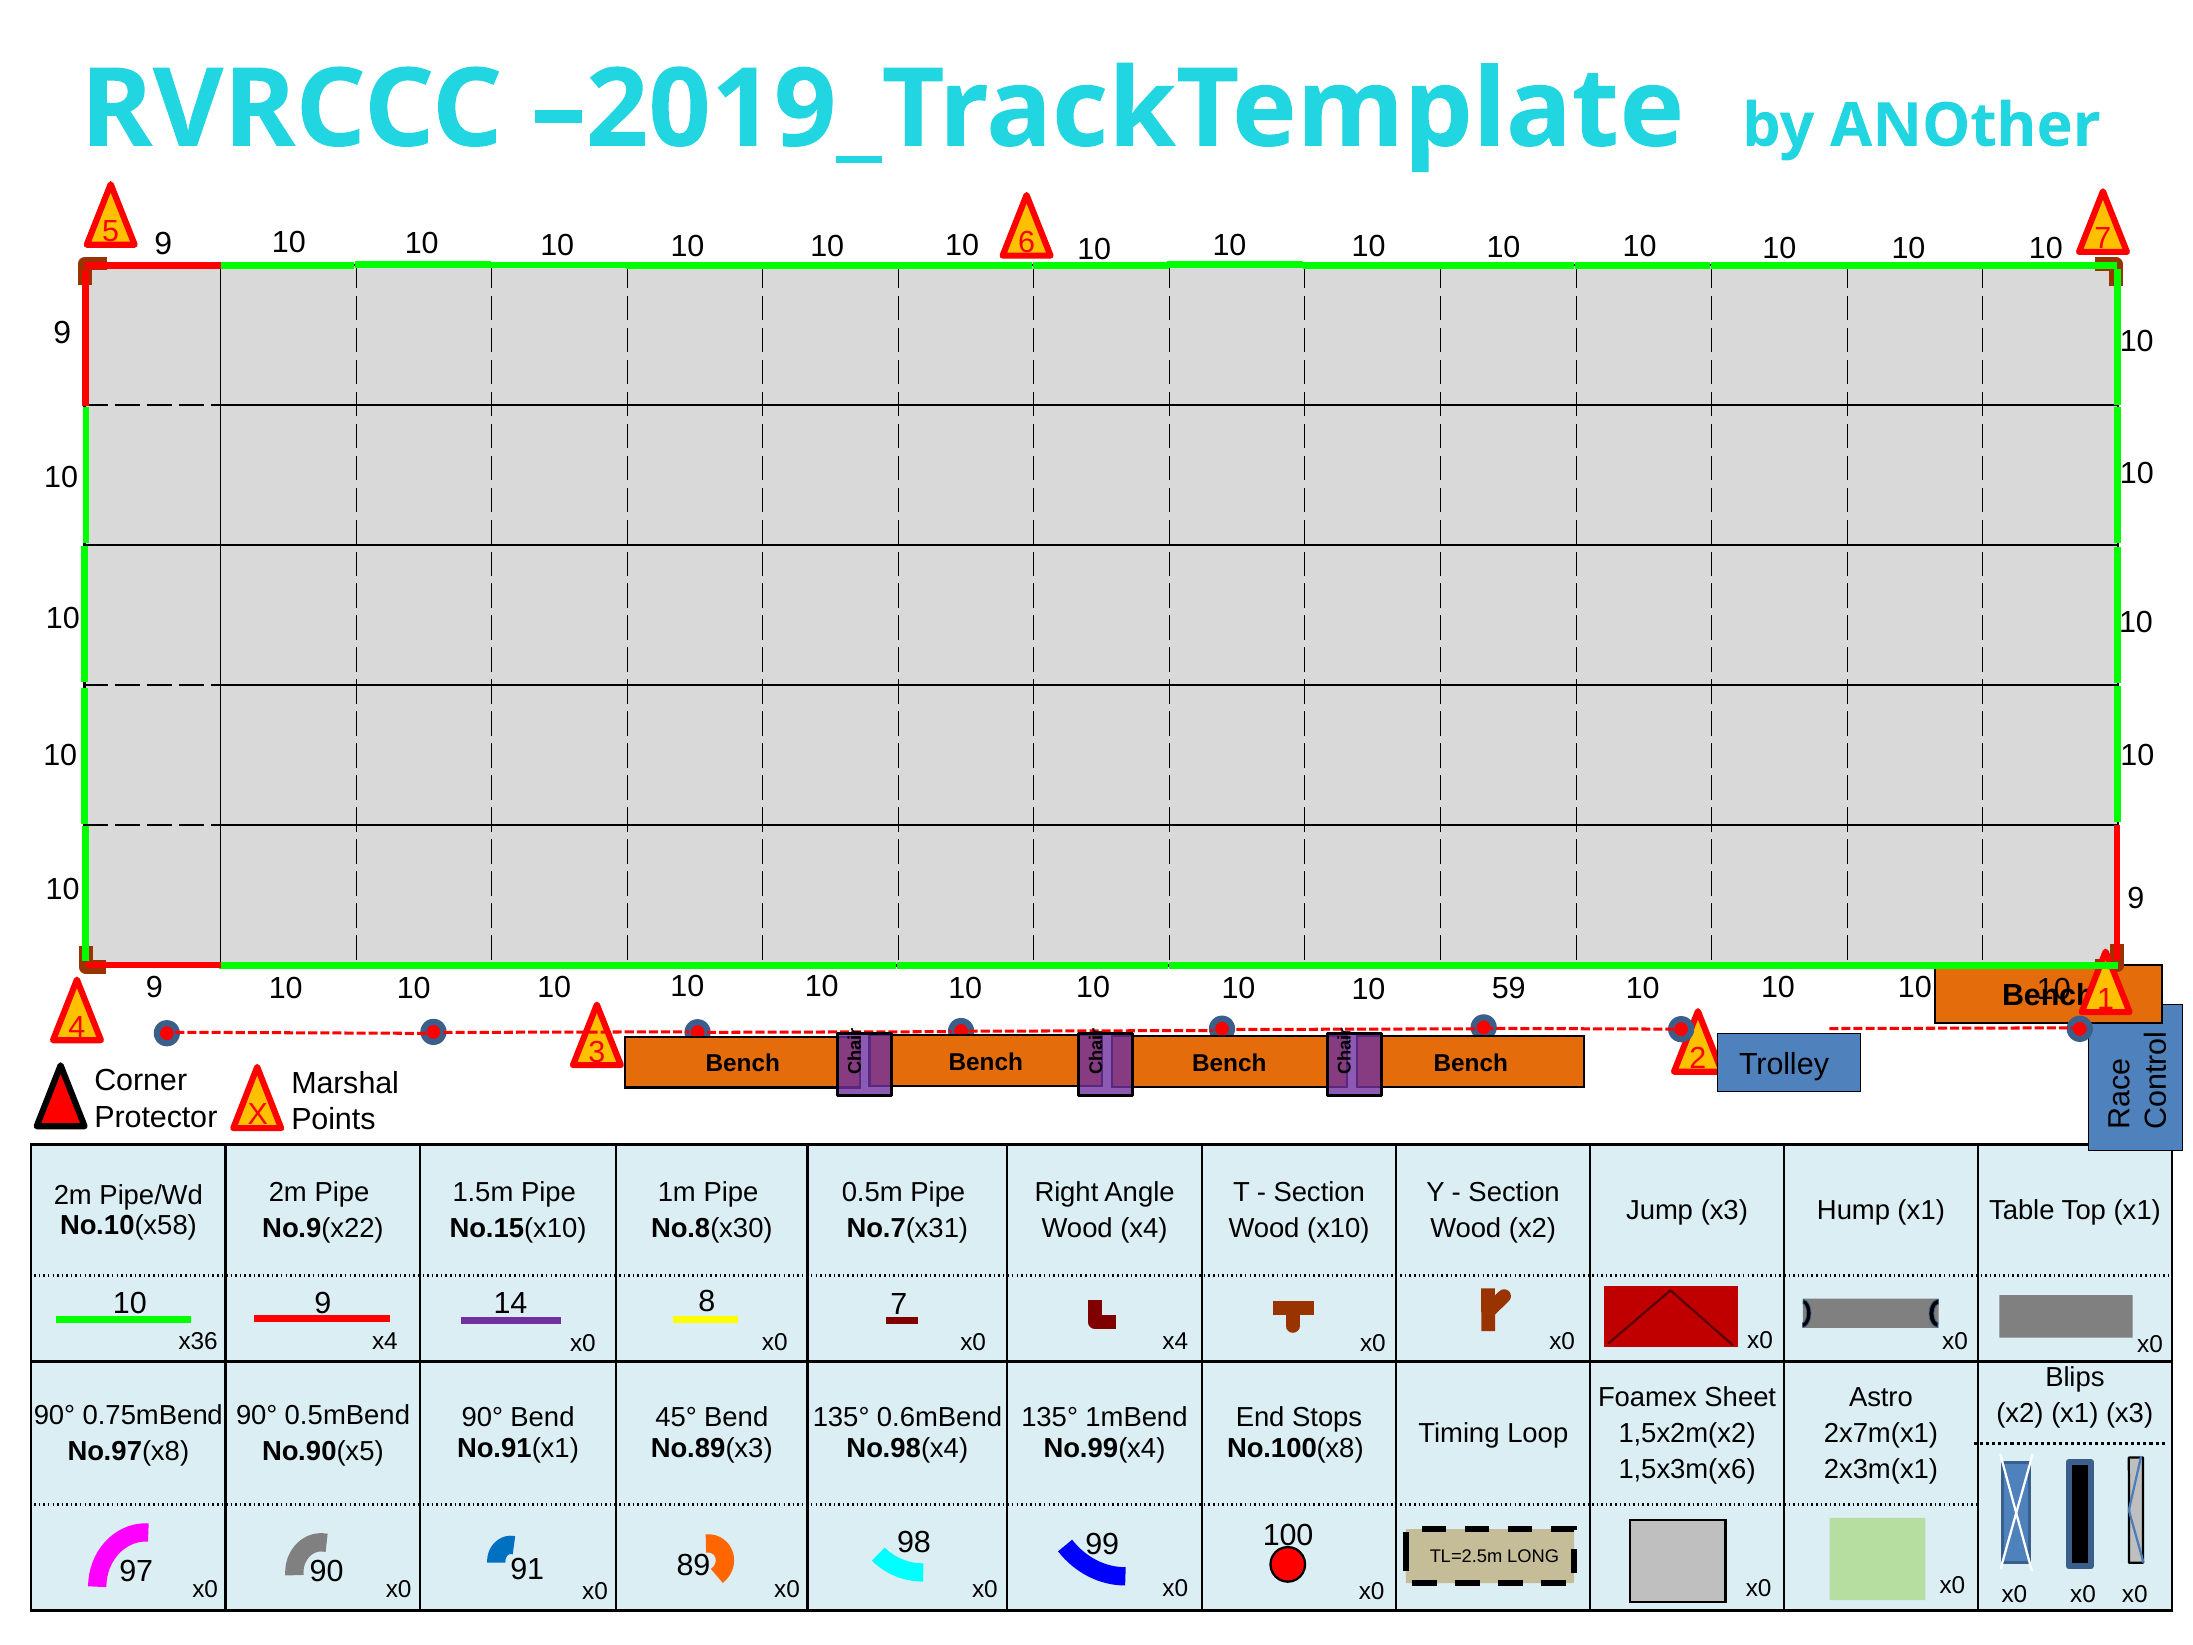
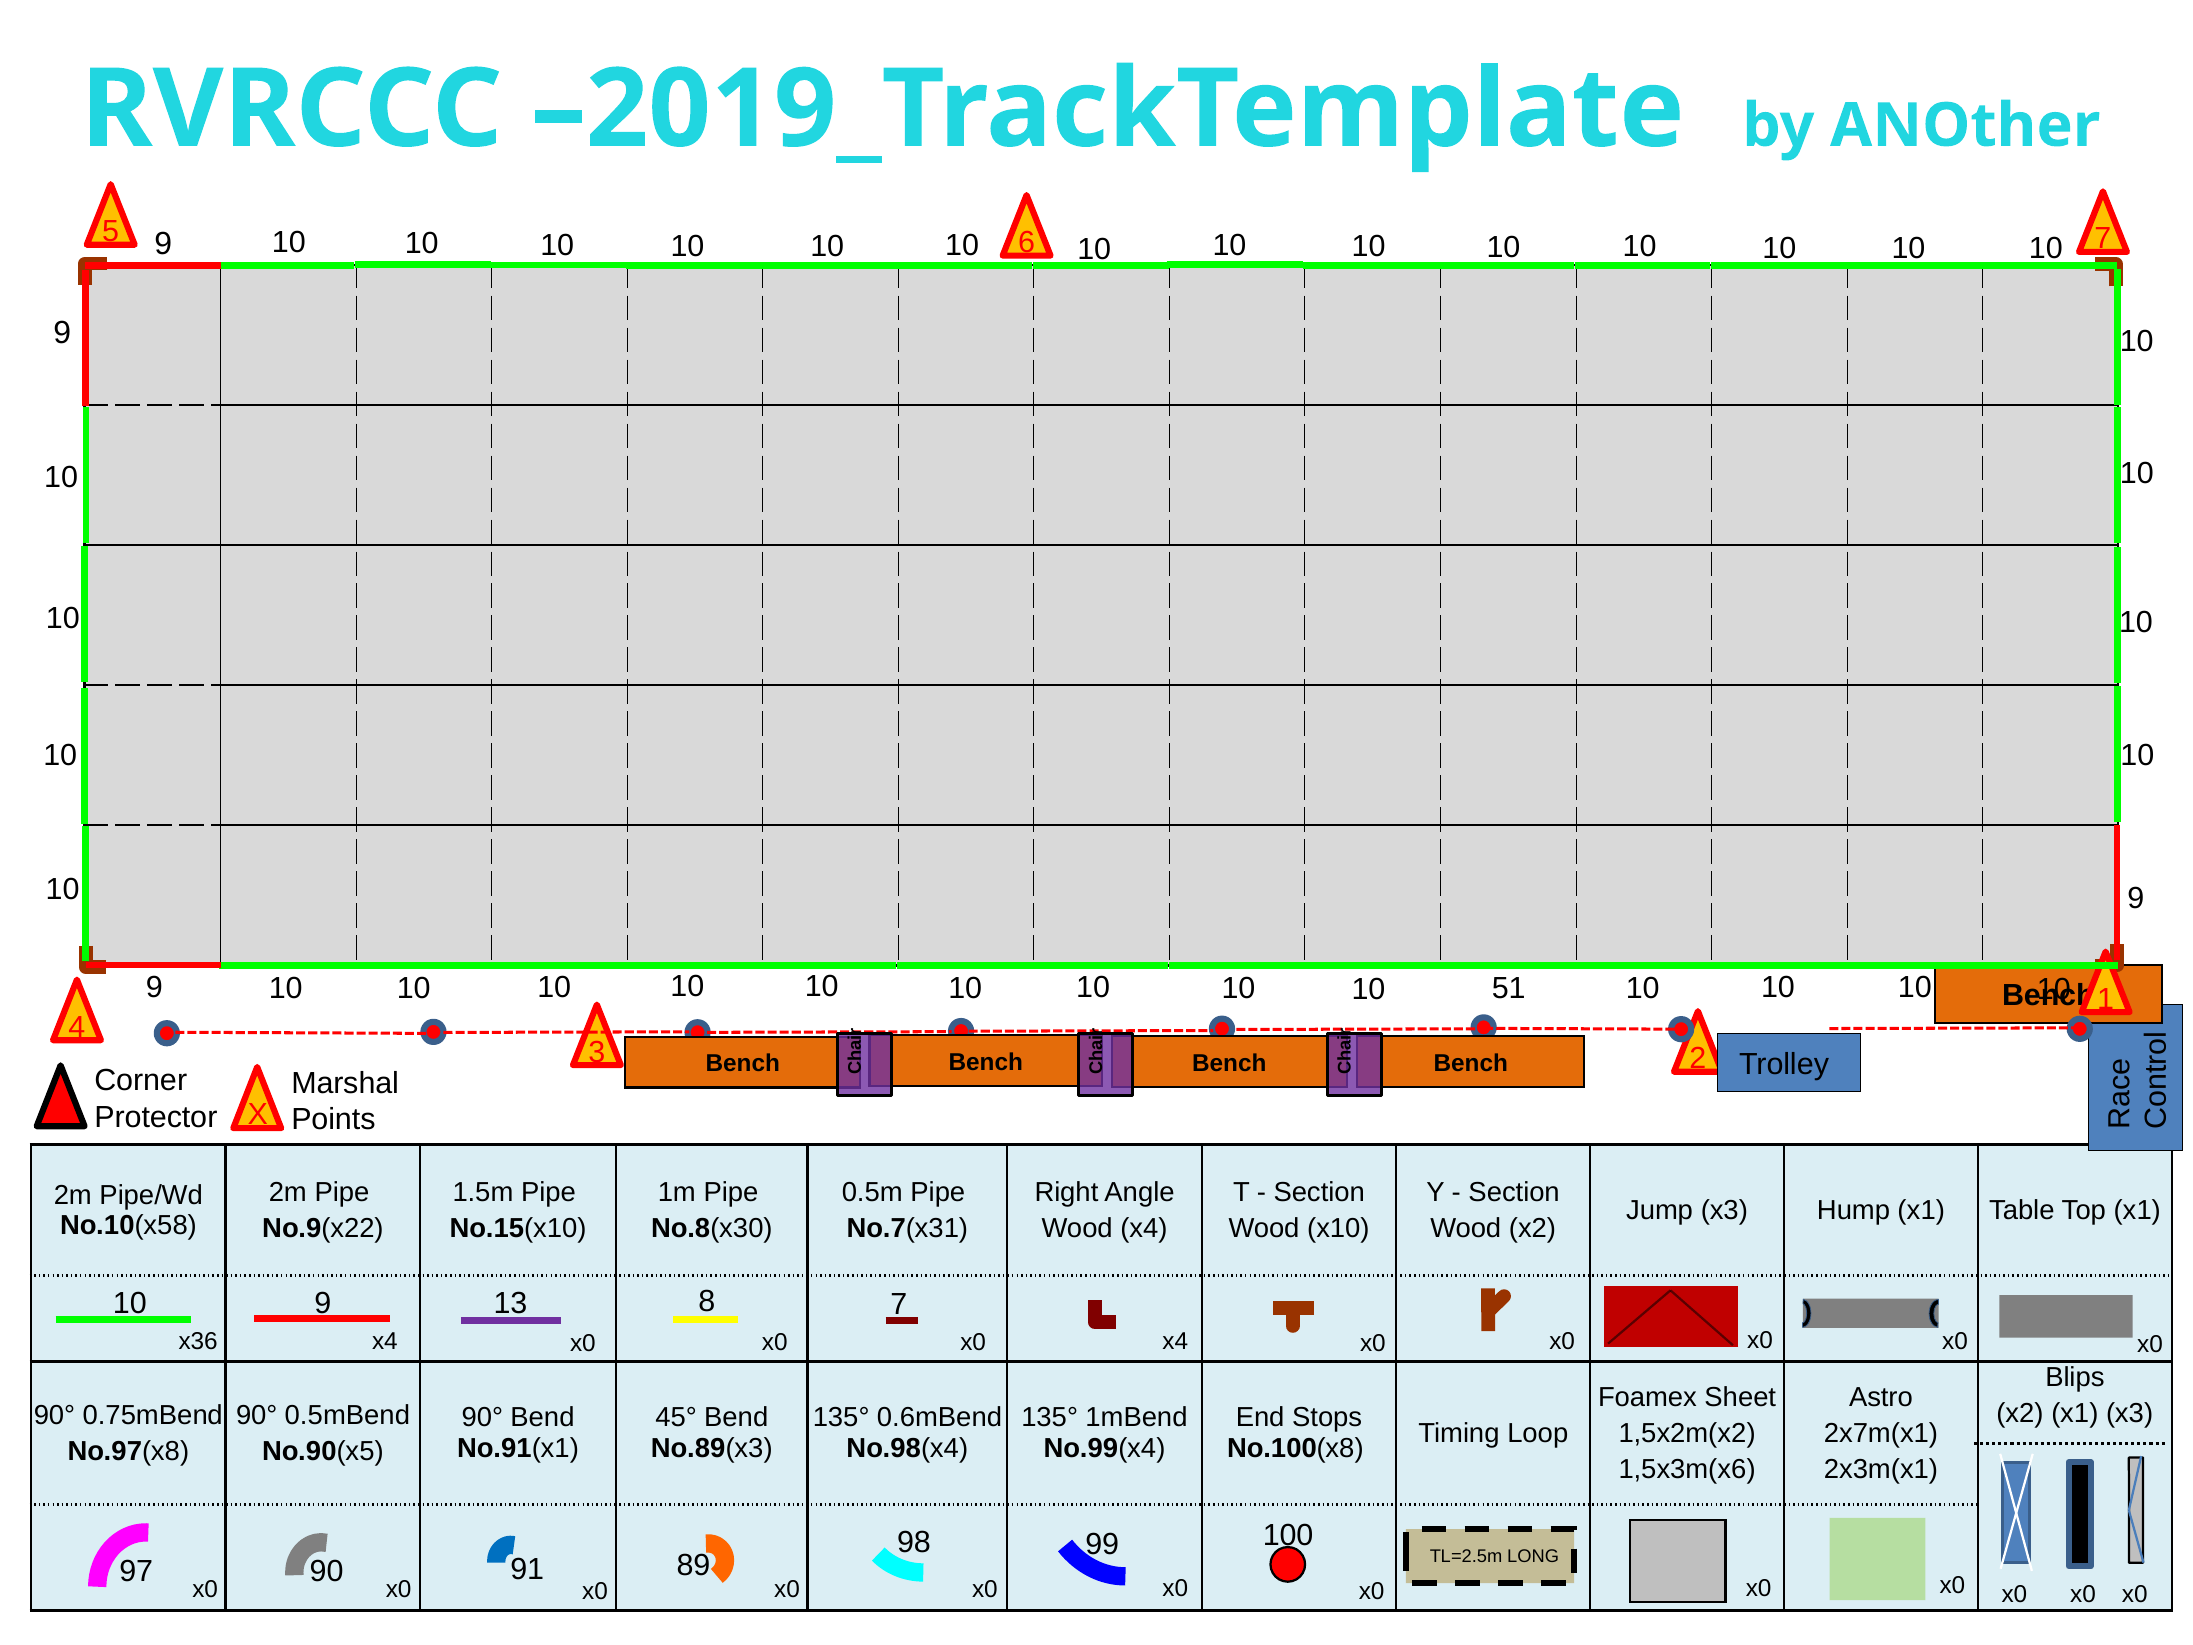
59: 59 -> 51 (1509, 989)
14: 14 -> 13 (511, 1303)
